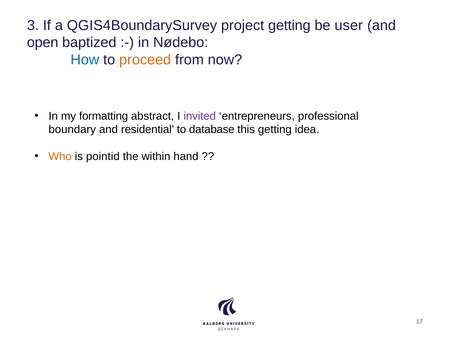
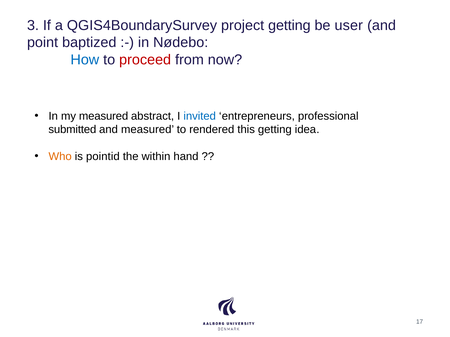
open: open -> point (43, 43)
proceed colour: orange -> red (145, 60)
my formatting: formatting -> measured (104, 116)
invited colour: purple -> blue (200, 116)
boundary: boundary -> submitted (72, 130)
and residential: residential -> measured (148, 130)
database: database -> rendered (212, 130)
